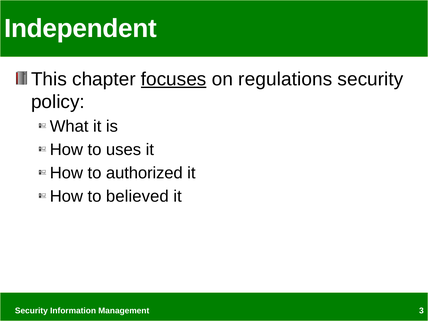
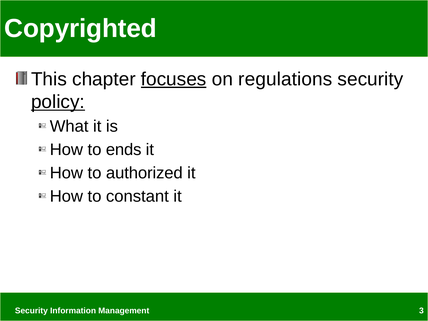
Independent: Independent -> Copyrighted (81, 29)
policy underline: none -> present (58, 102)
uses: uses -> ends (124, 150)
believed: believed -> constant (137, 196)
